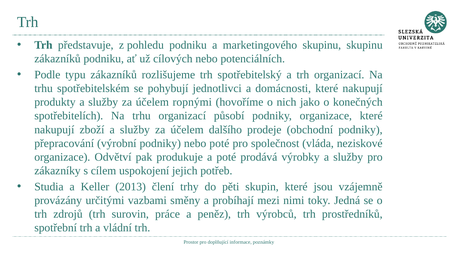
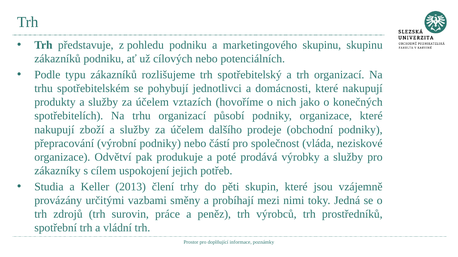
ropnými: ropnými -> vztazích (192, 102)
nebo poté: poté -> částí (219, 144)
